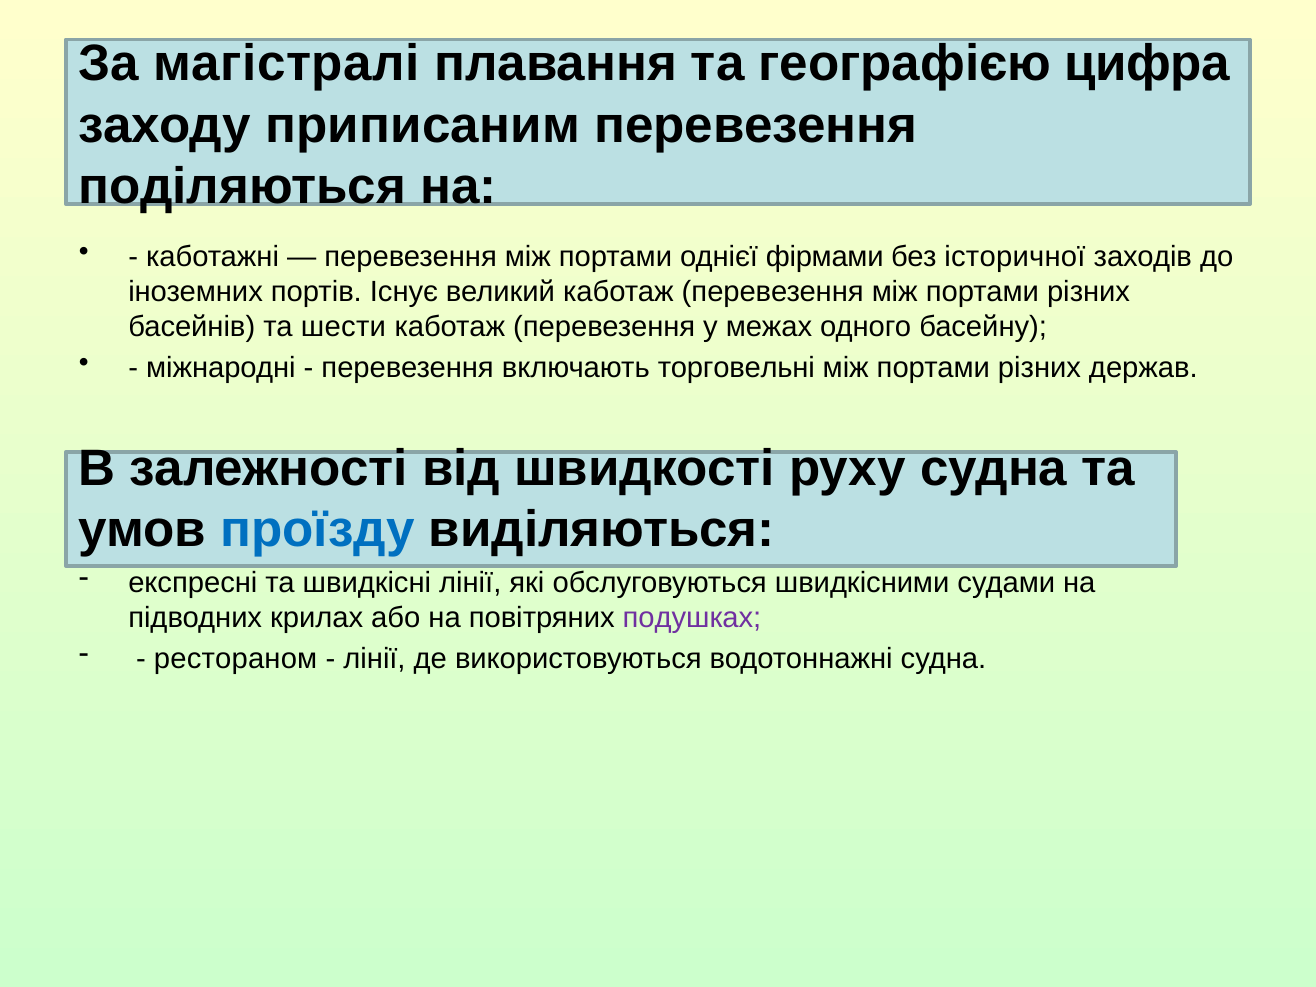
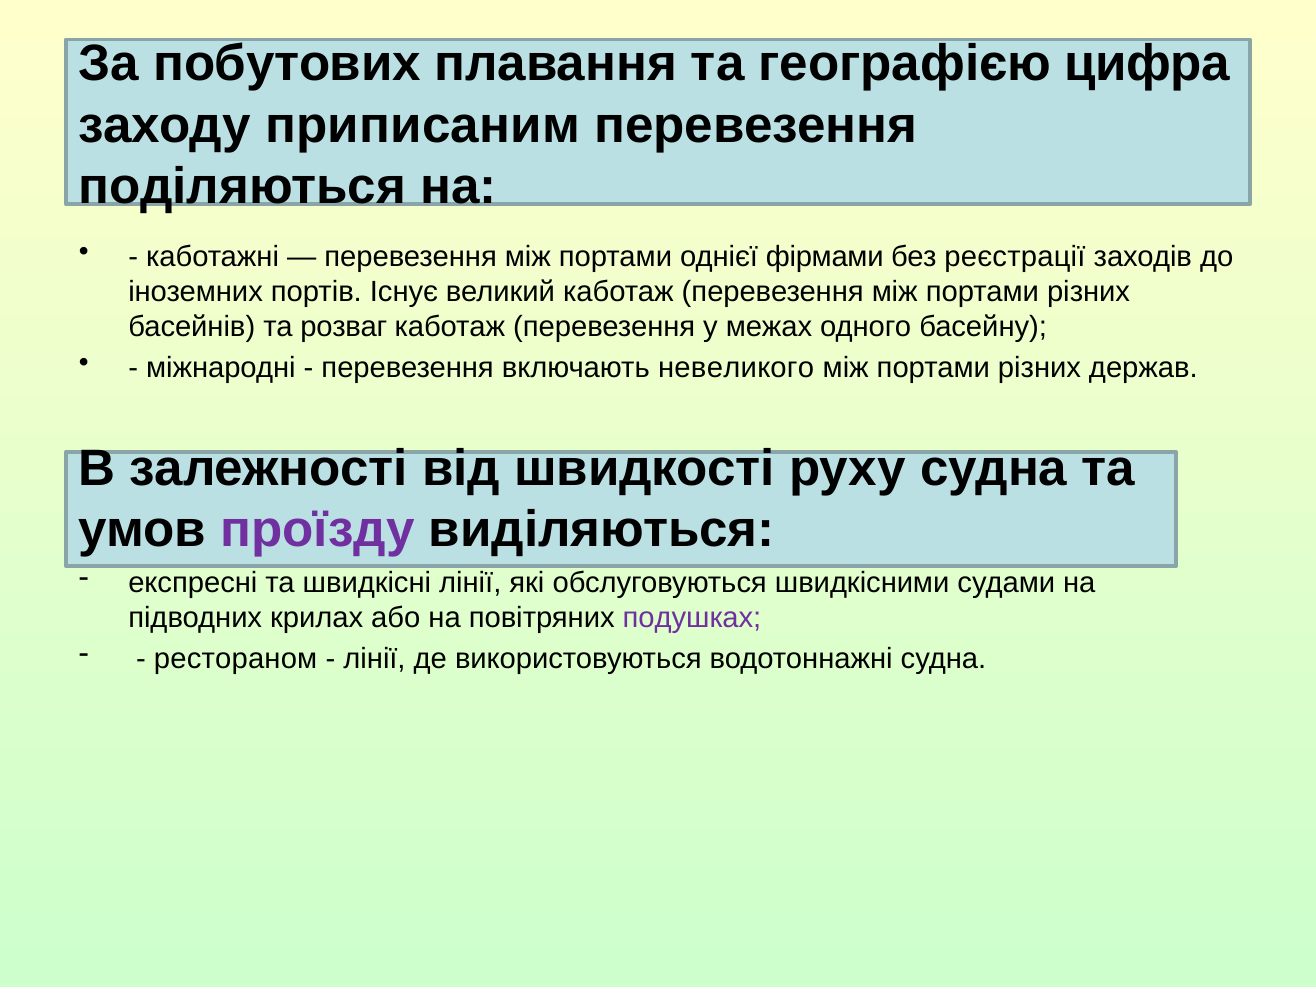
магістралі: магістралі -> побутових (287, 64)
історичної: історичної -> реєстрації (1015, 256)
шести: шести -> розваг (344, 327)
торговельні: торговельні -> невеликого (736, 368)
проїзду colour: blue -> purple (318, 530)
